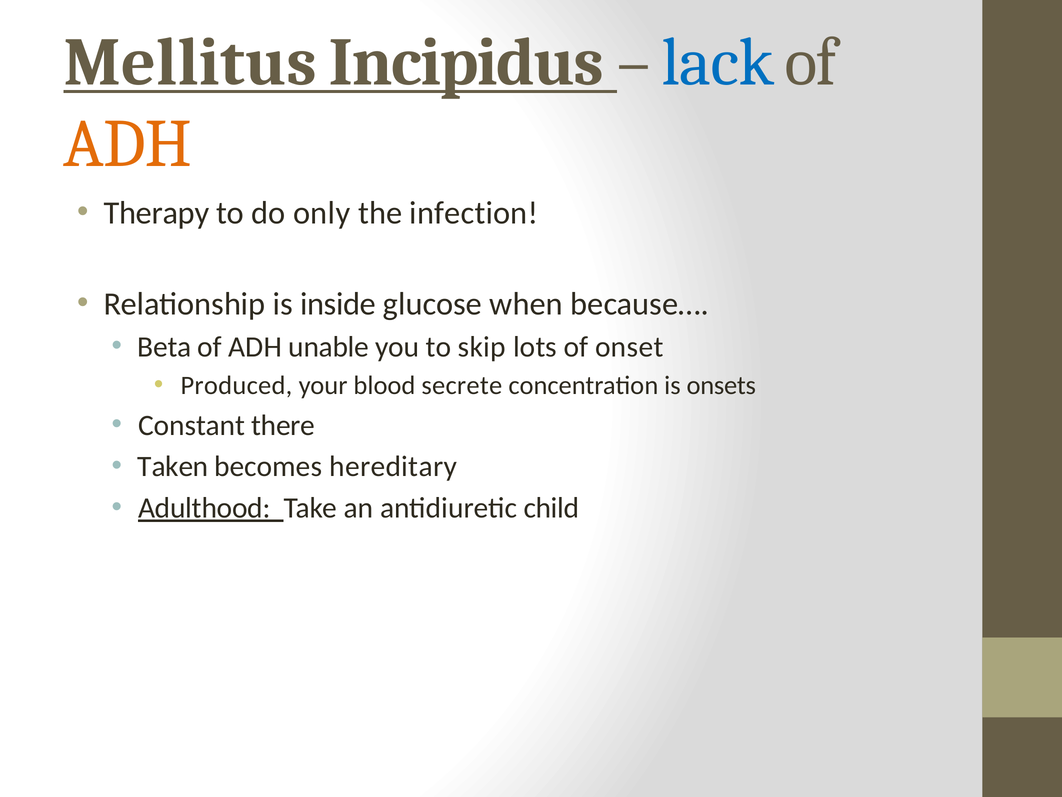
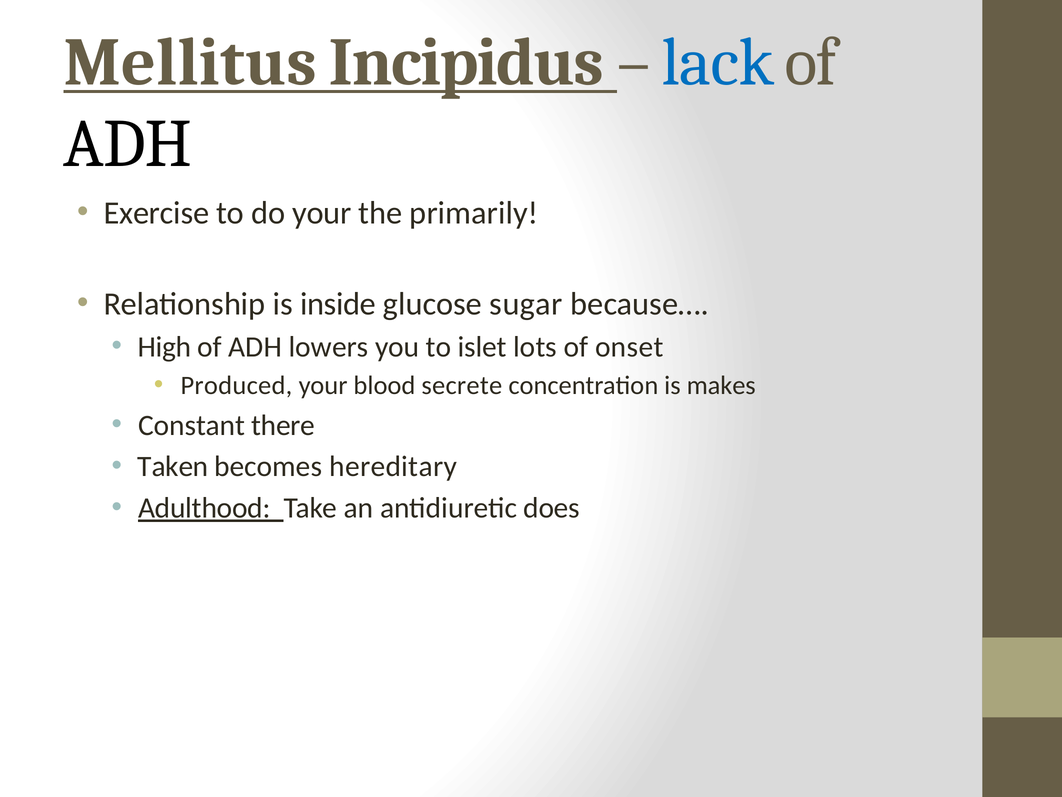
ADH colour: orange -> black (128, 144)
Therapy: Therapy -> Exercise (156, 213)
do only: only -> your (322, 213)
infection: infection -> primarily (474, 213)
when: when -> sugar (526, 304)
Beta: Beta -> High (164, 347)
unable: unable -> lowers (329, 347)
skip: skip -> islet (482, 347)
onsets: onsets -> makes (721, 385)
child: child -> does (551, 508)
